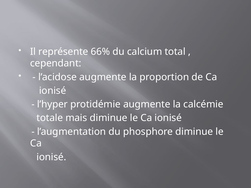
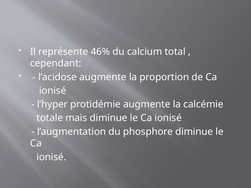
66%: 66% -> 46% (100, 52)
